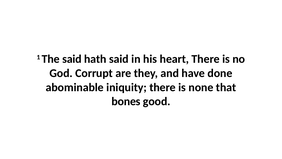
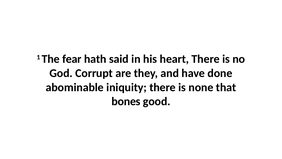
The said: said -> fear (72, 59)
